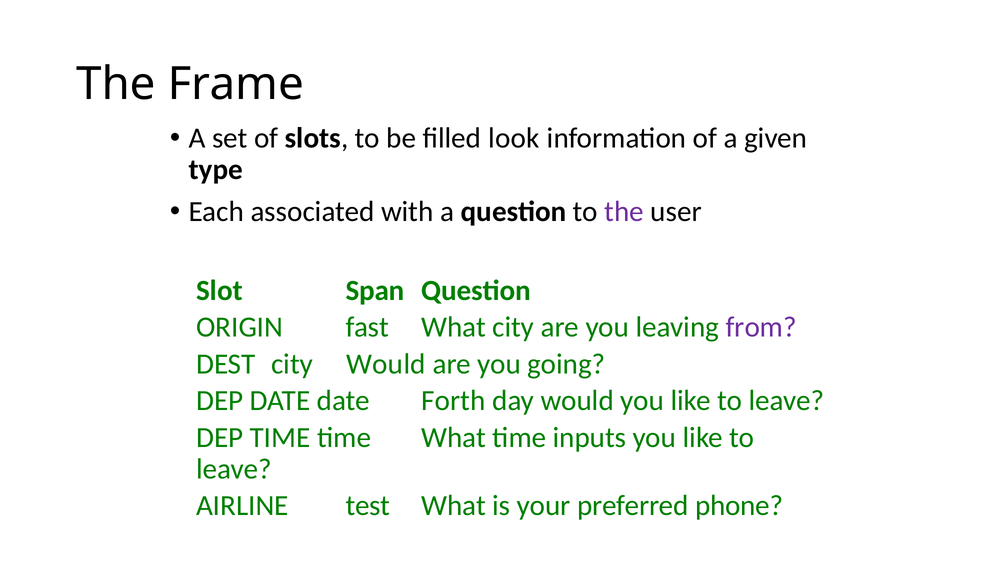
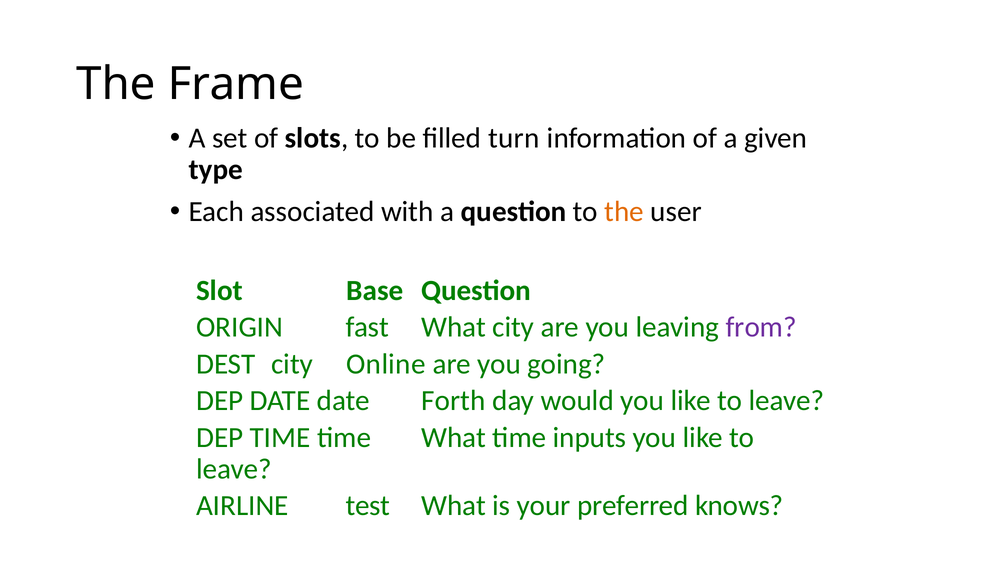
look: look -> turn (514, 138)
the colour: purple -> orange (624, 212)
Span: Span -> Base (375, 290)
city Would: Would -> Online (386, 364)
phone: phone -> knows (739, 505)
